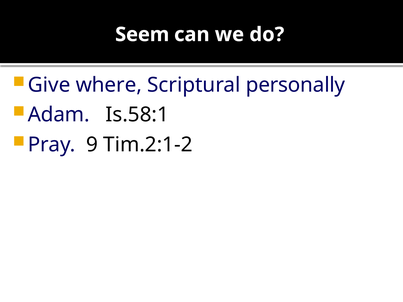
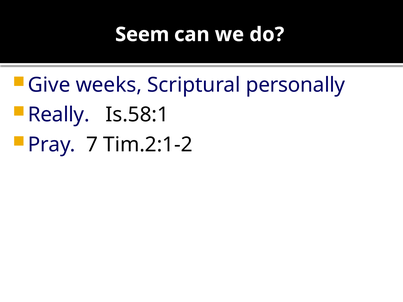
where: where -> weeks (109, 85)
Adam: Adam -> Really (59, 115)
9: 9 -> 7 (92, 145)
